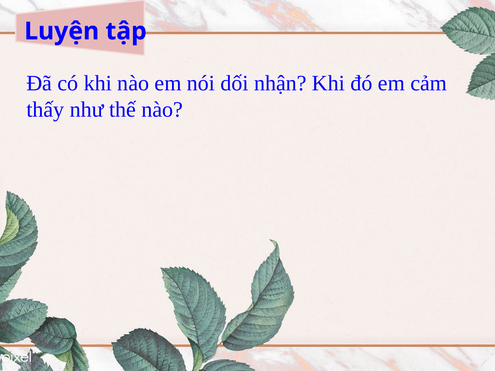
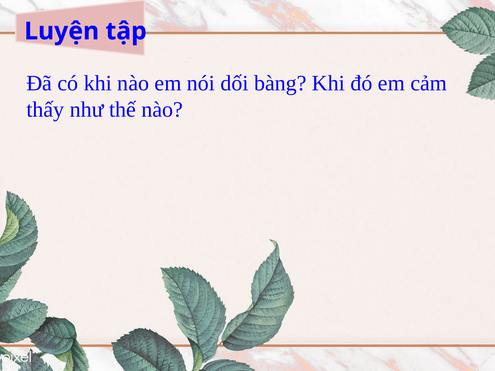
nhận: nhận -> bàng (280, 83)
